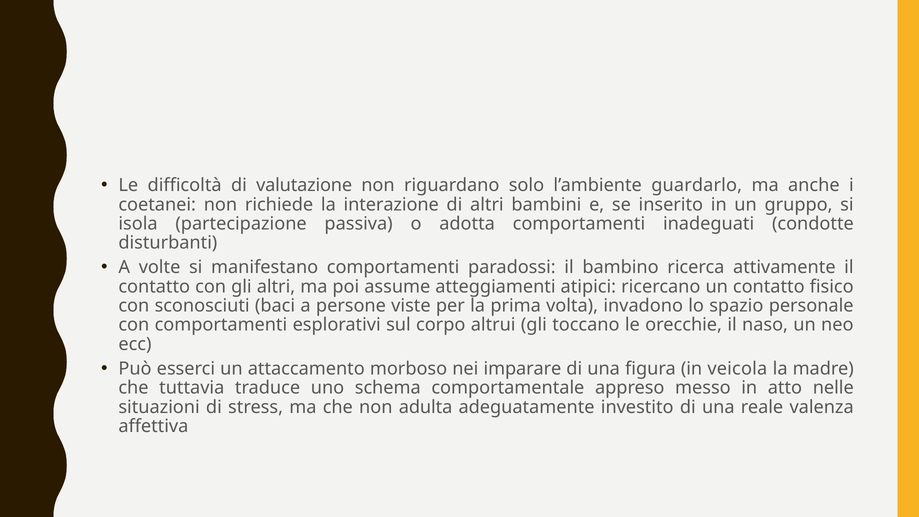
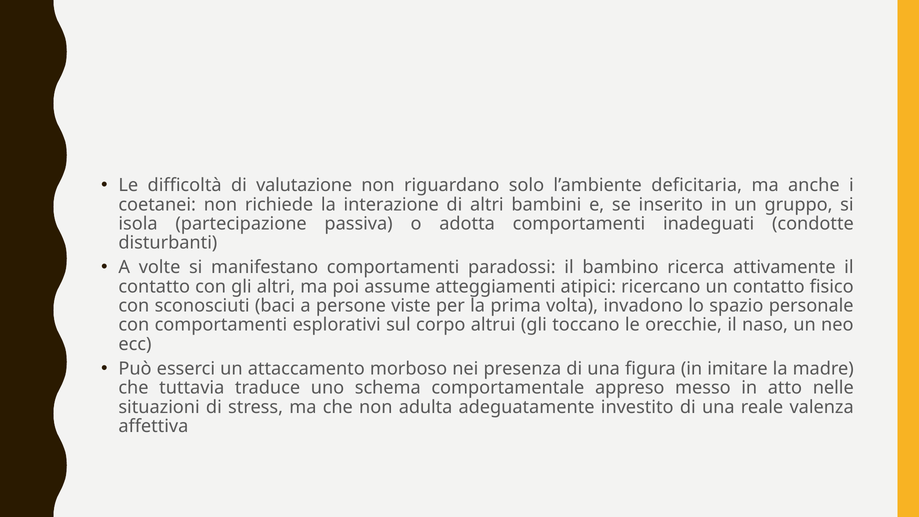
guardarlo: guardarlo -> deficitaria (697, 185)
imparare: imparare -> presenza (522, 369)
veicola: veicola -> imitare (737, 369)
